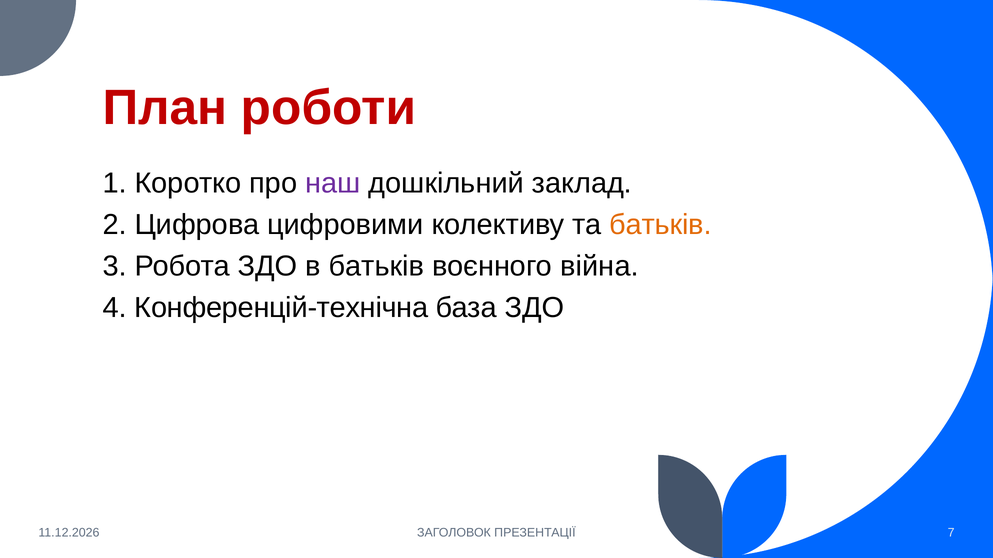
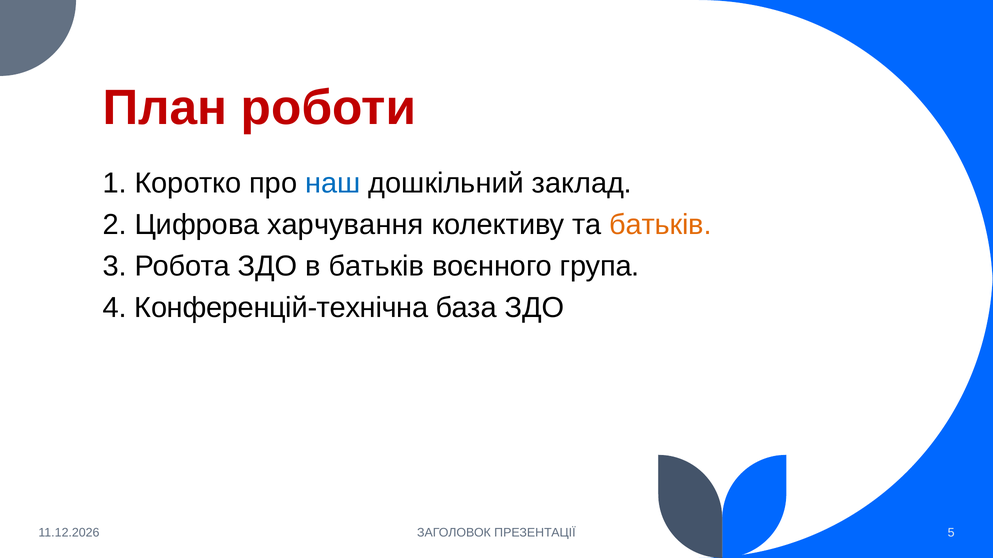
наш colour: purple -> blue (333, 183)
цифровими: цифровими -> харчування (345, 225)
війна: війна -> група (600, 267)
7: 7 -> 5 (951, 533)
